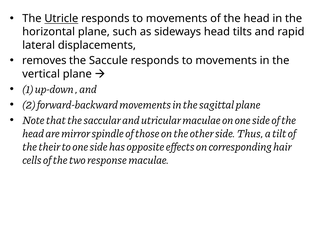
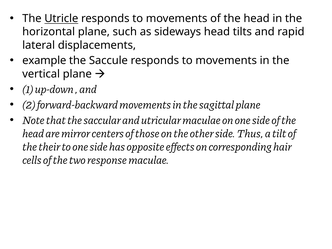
removes: removes -> example (44, 61)
spindle: spindle -> centers (108, 134)
